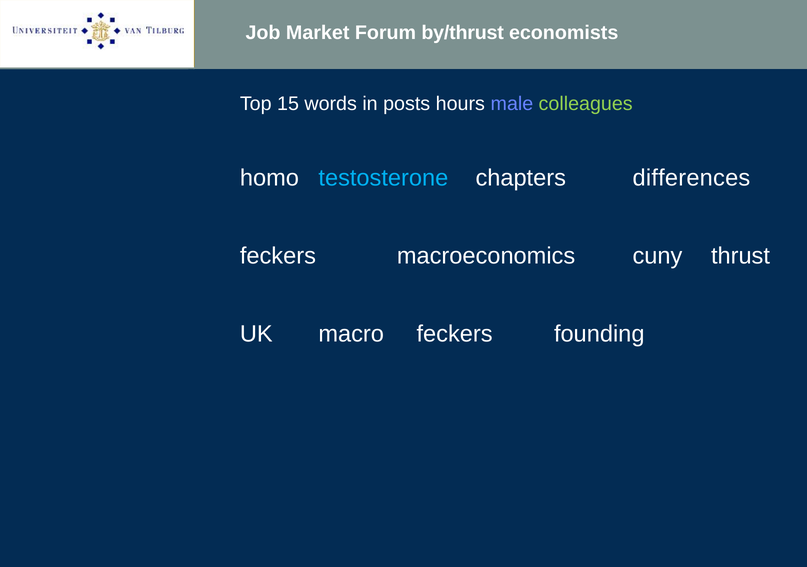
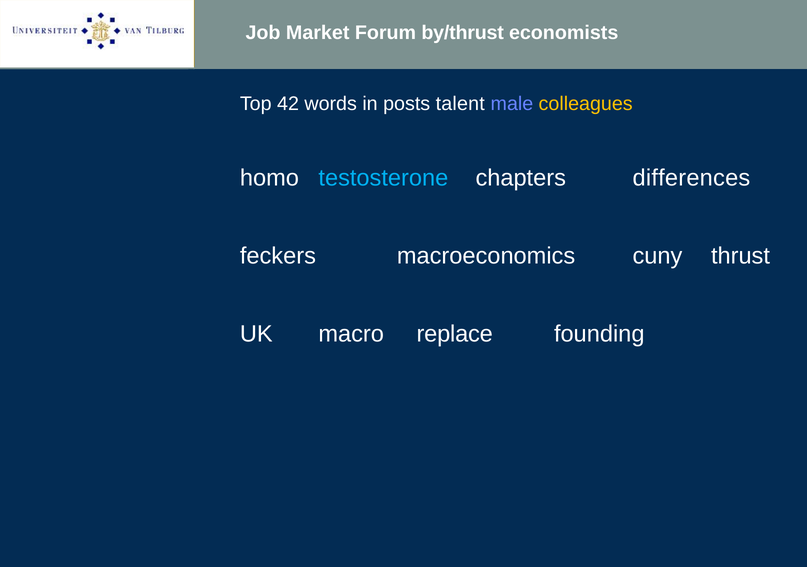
15: 15 -> 42 (288, 104)
hours: hours -> talent (460, 104)
colleagues colour: light green -> yellow (586, 104)
macro feckers: feckers -> replace (455, 334)
